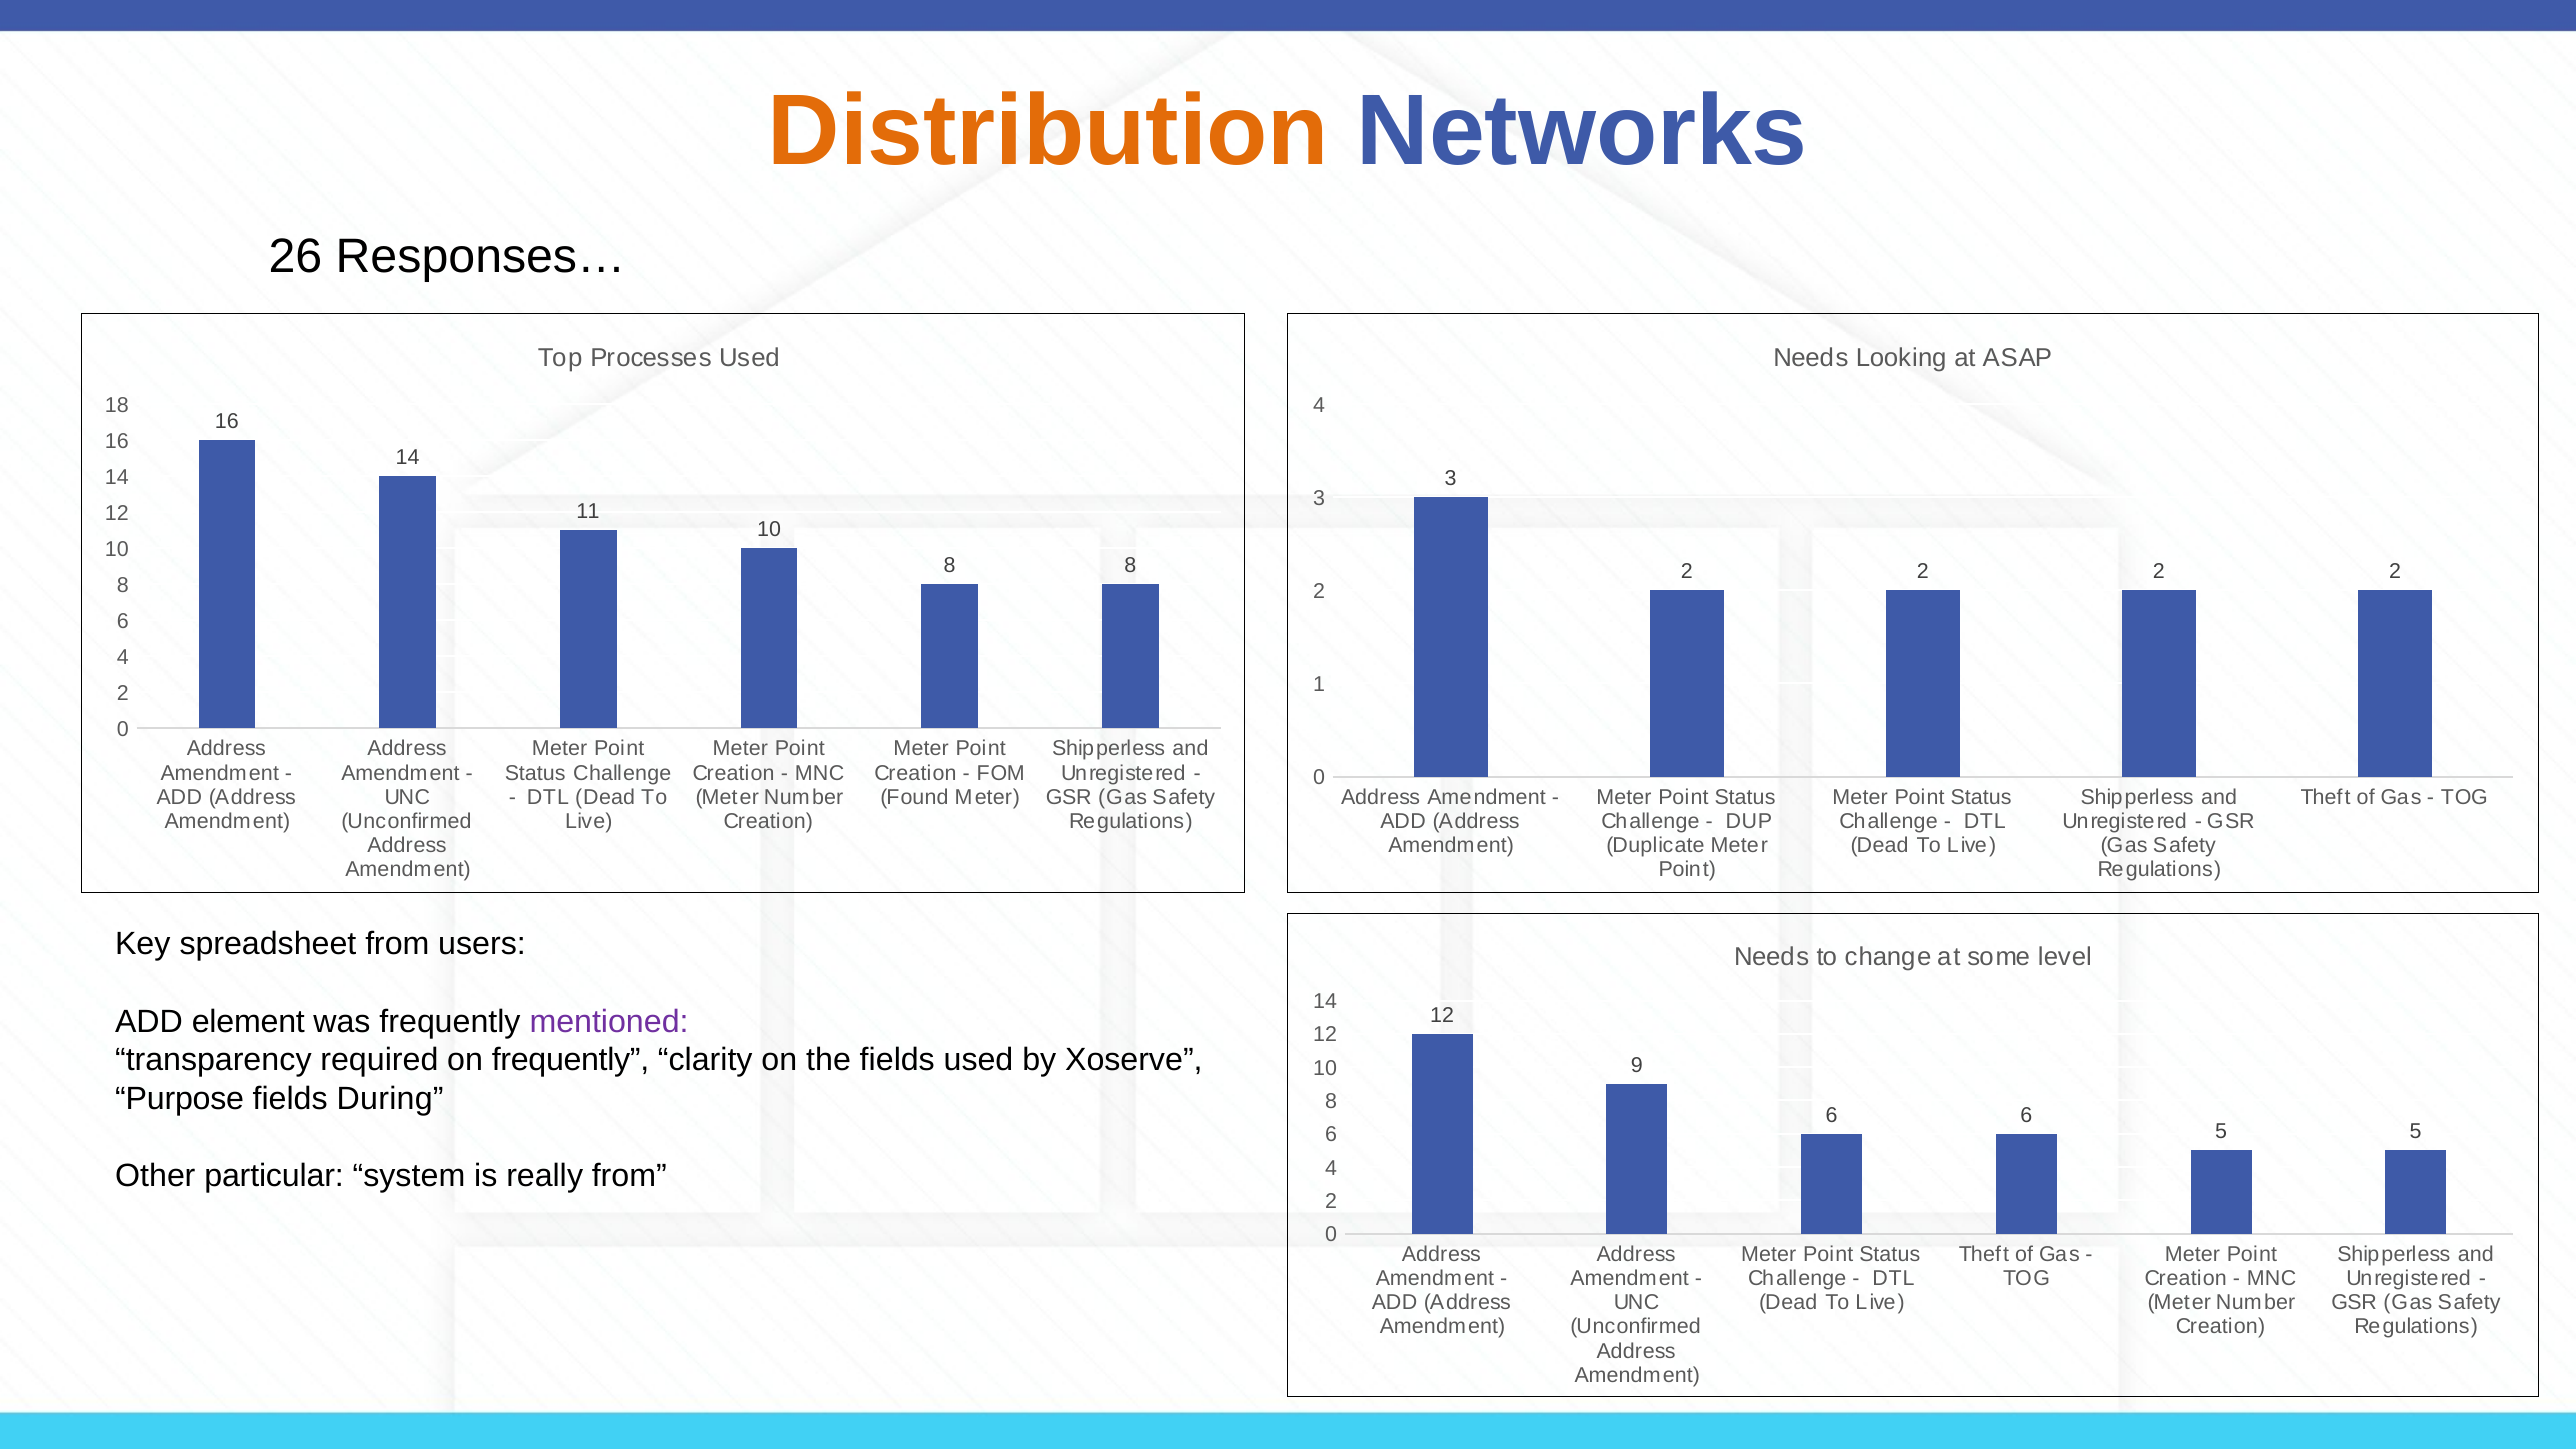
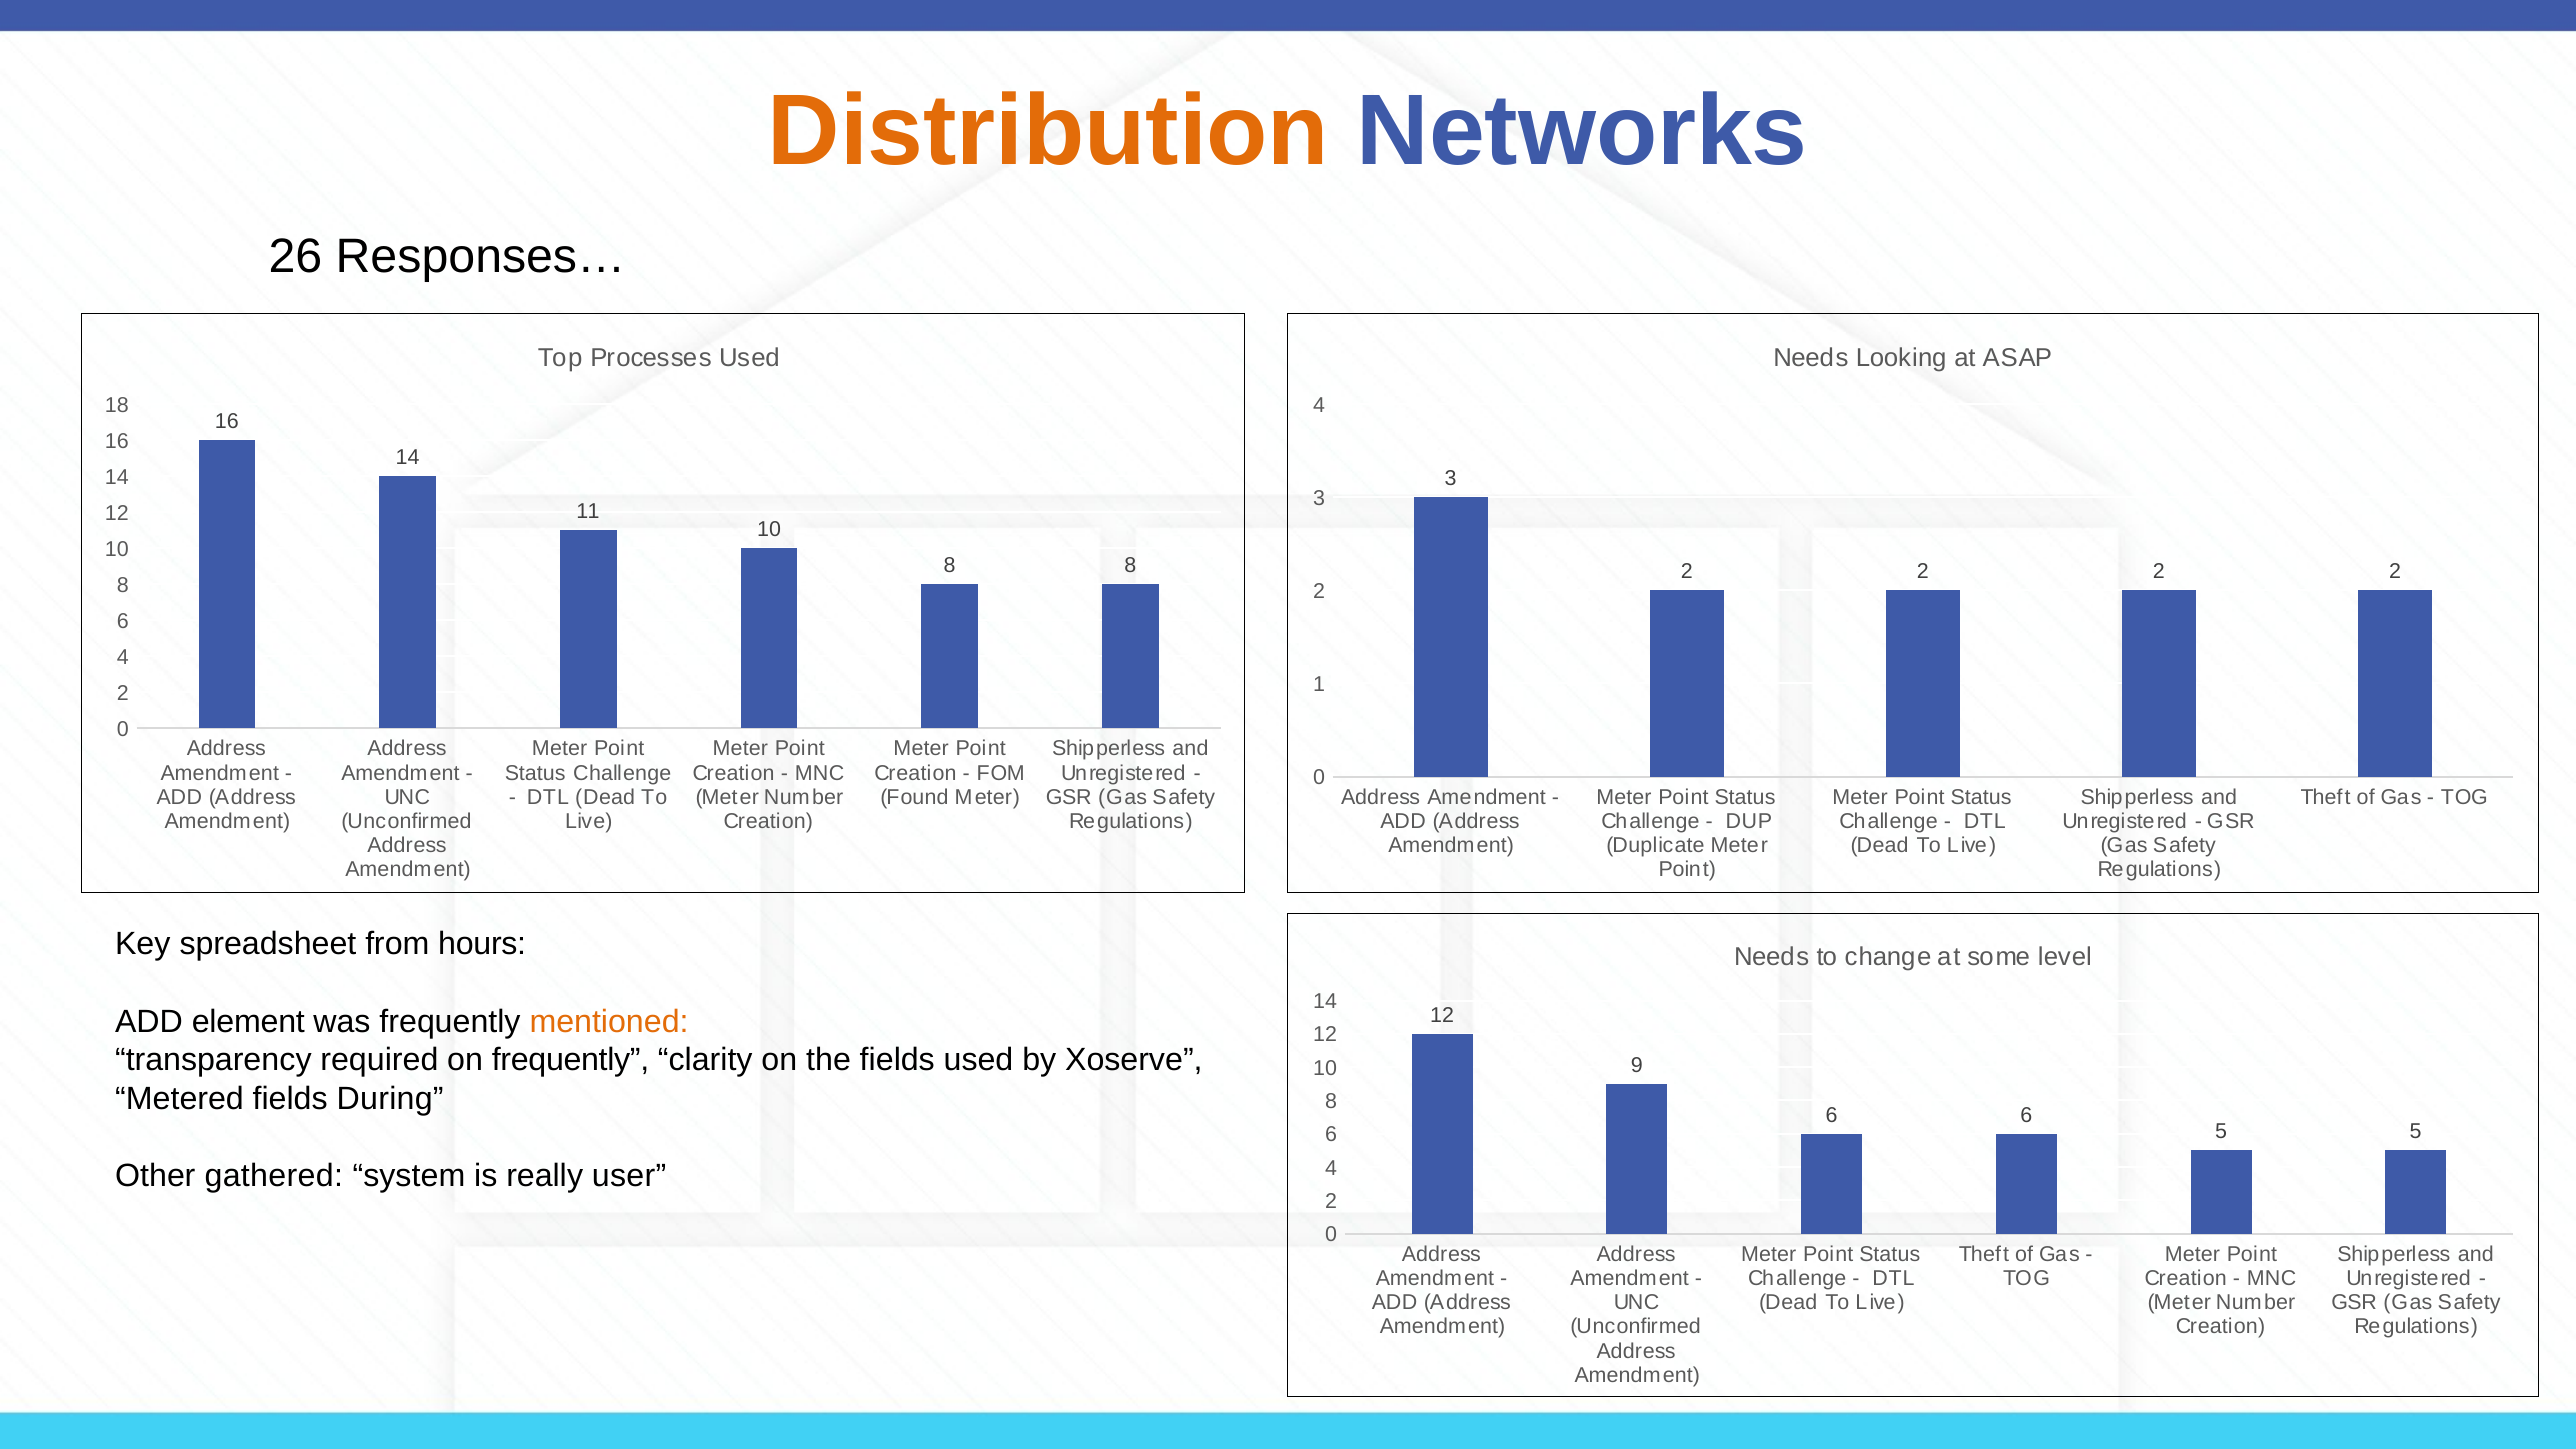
users: users -> hours (482, 944)
mentioned colour: purple -> orange (609, 1021)
Purpose: Purpose -> Metered (180, 1099)
particular: particular -> gathered (274, 1176)
really from: from -> user (629, 1176)
